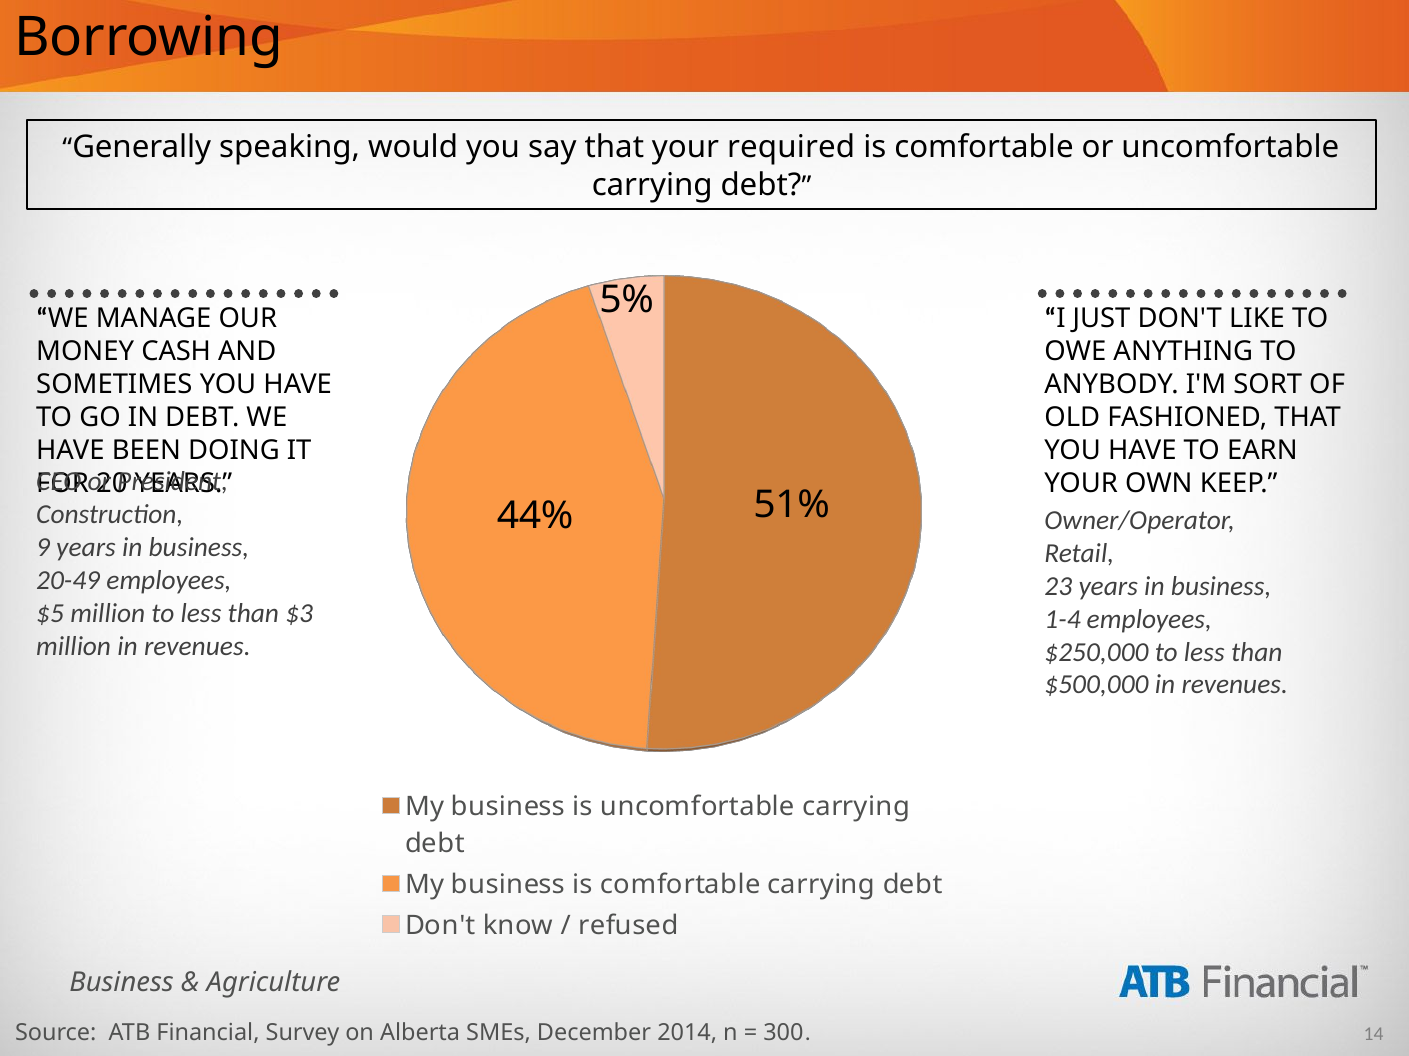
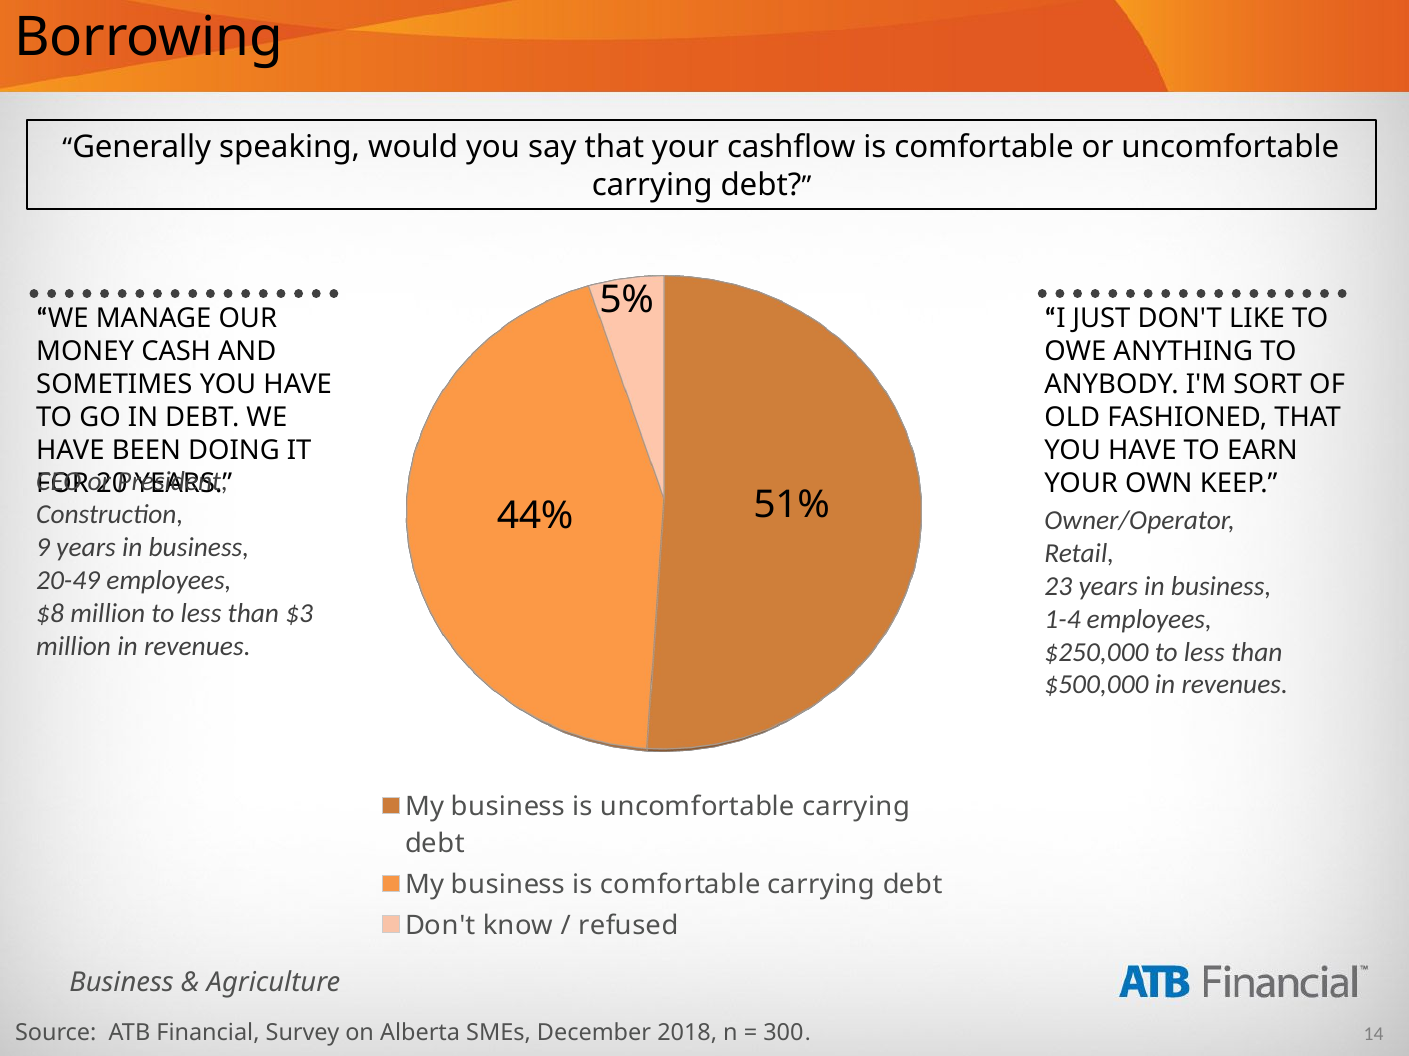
required: required -> cashflow (791, 148)
$5: $5 -> $8 (50, 614)
2014: 2014 -> 2018 (687, 1033)
